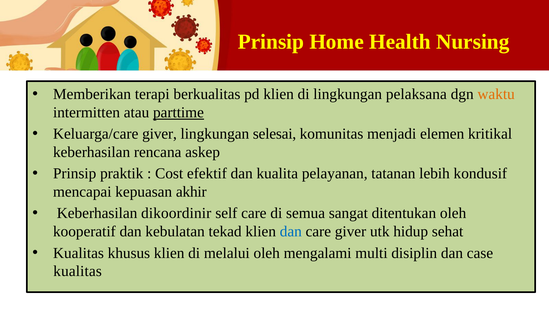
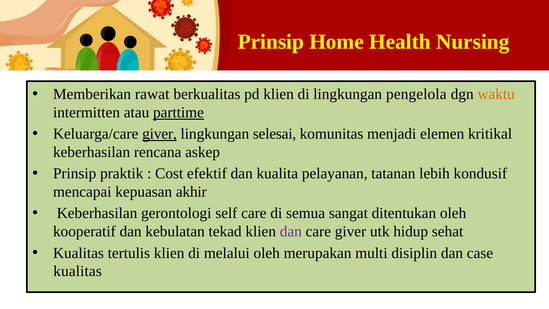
terapi: terapi -> rawat (152, 94)
pelaksana: pelaksana -> pengelola (416, 94)
giver underline: none -> present (160, 134)
dikoordinir: dikoordinir -> gerontologi (176, 213)
dan colour: blue -> purple (291, 231)
khusus: khusus -> tertulis (129, 253)
mengalami: mengalami -> merupakan (318, 253)
